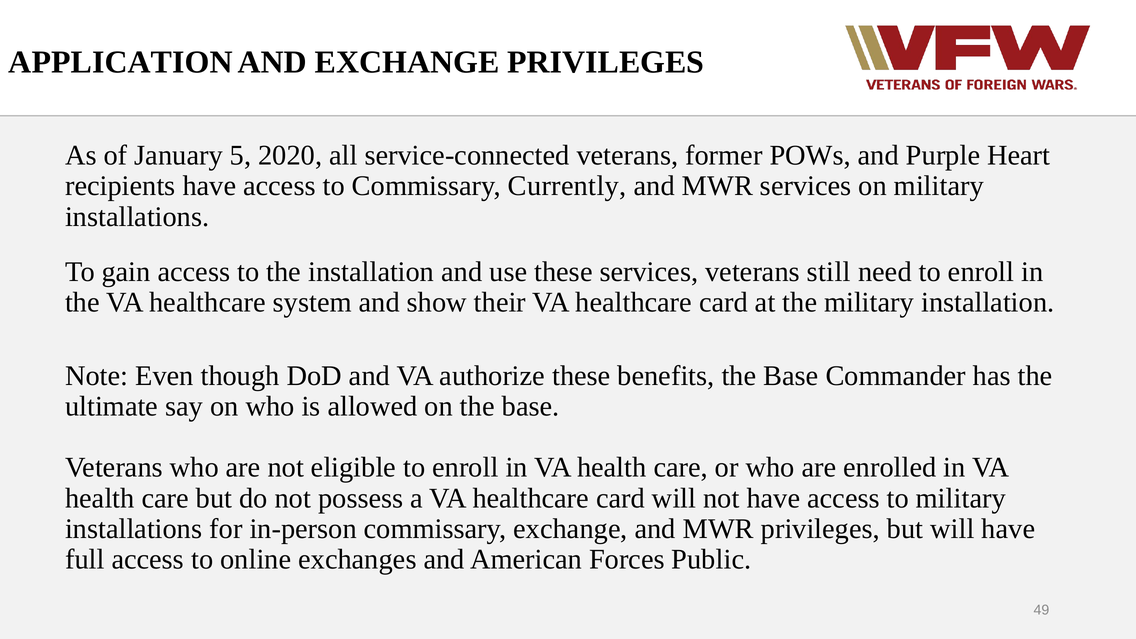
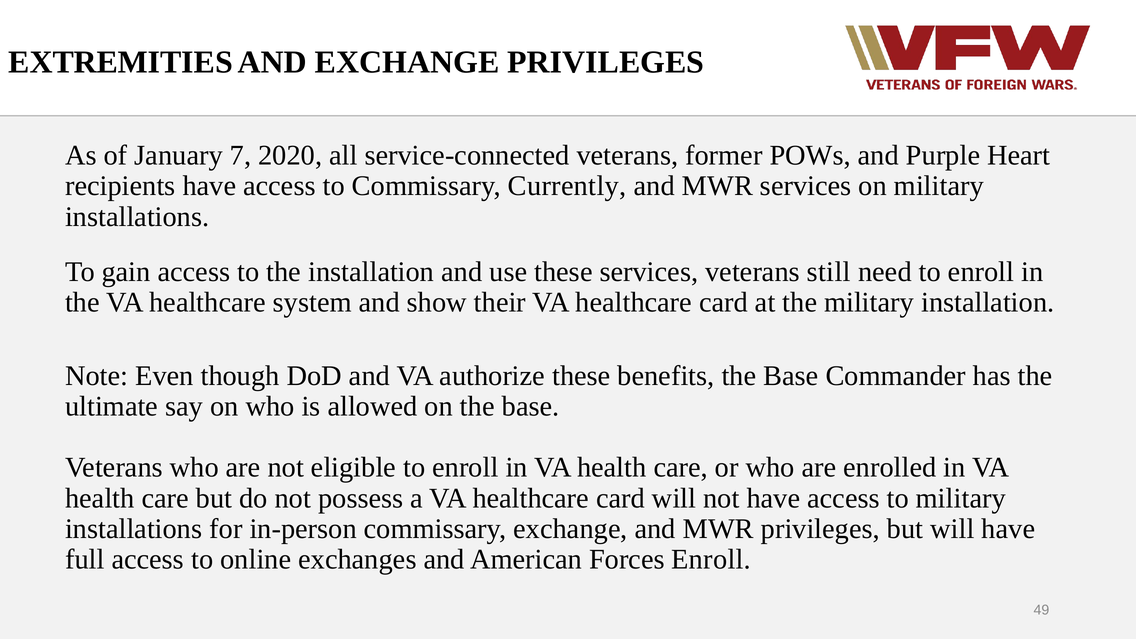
APPLICATION: APPLICATION -> EXTREMITIES (121, 62)
5: 5 -> 7 (240, 155)
Forces Public: Public -> Enroll (711, 560)
